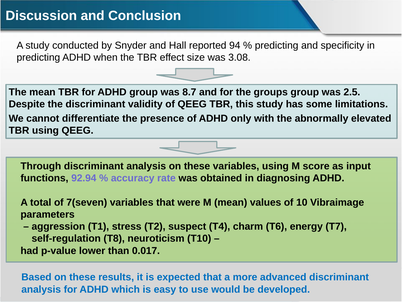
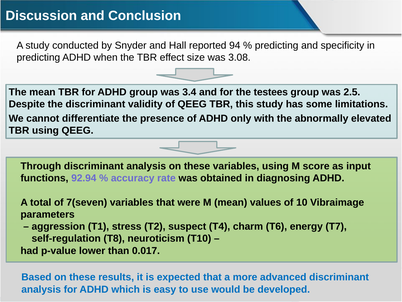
8.7: 8.7 -> 3.4 (189, 92)
groups: groups -> testees (271, 92)
